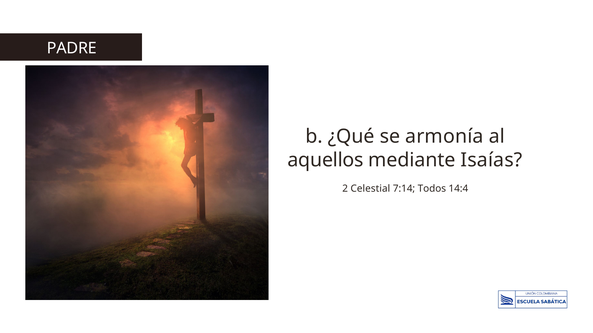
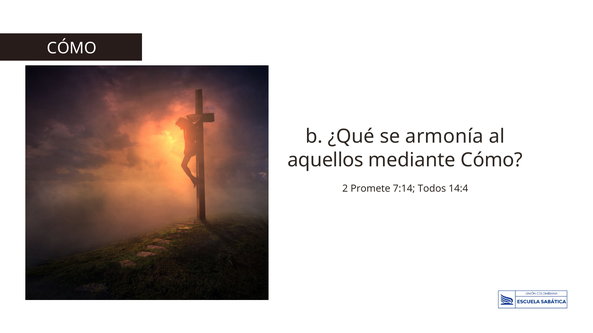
PADRE: PADRE -> CÓMO (72, 48)
mediante Isaías: Isaías -> Cómo (492, 160)
Celestial: Celestial -> Promete (370, 189)
